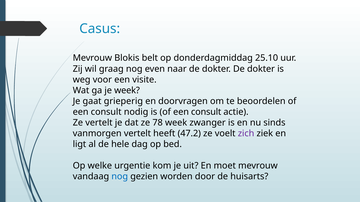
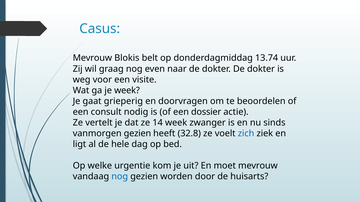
25.10: 25.10 -> 13.74 (267, 58)
is of een consult: consult -> dossier (206, 112)
78: 78 -> 14 (158, 123)
vanmorgen vertelt: vertelt -> gezien (137, 134)
47.2: 47.2 -> 32.8 (189, 134)
zich colour: purple -> blue (246, 134)
